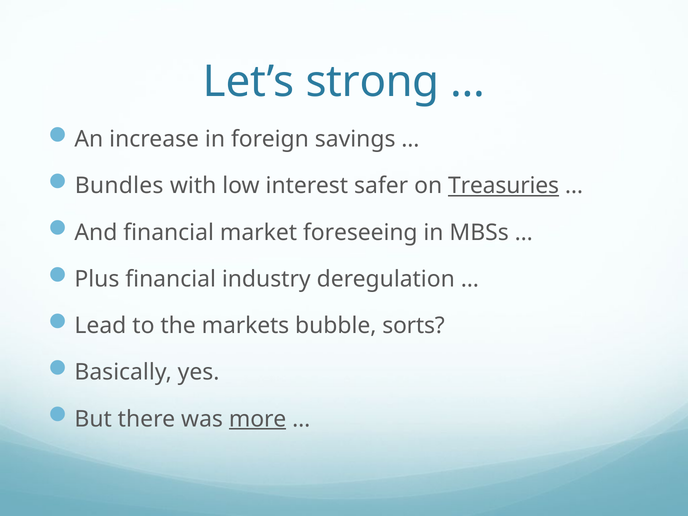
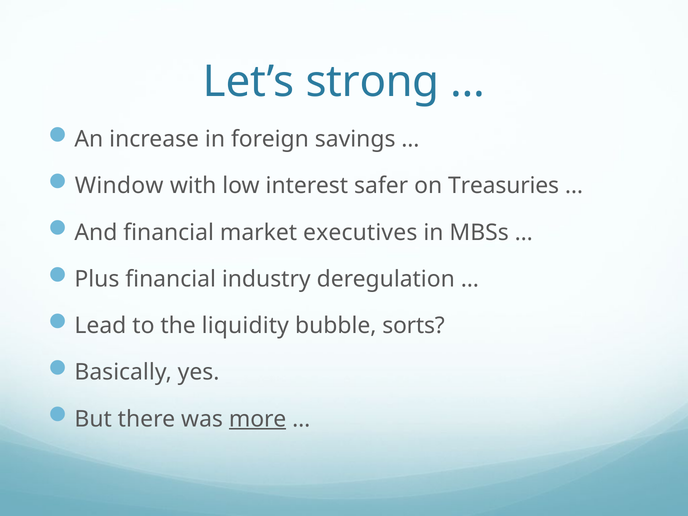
Bundles: Bundles -> Window (119, 186)
Treasuries underline: present -> none (504, 186)
foreseeing: foreseeing -> executives (360, 232)
markets: markets -> liquidity (245, 326)
